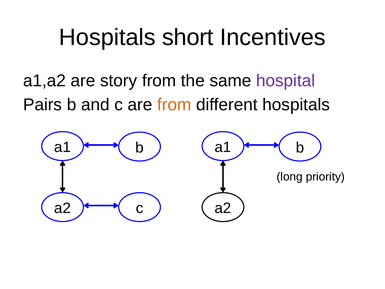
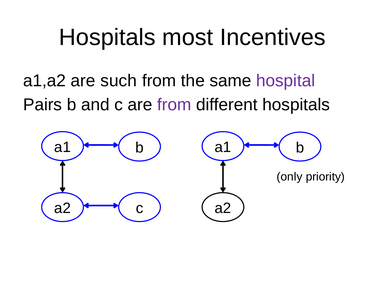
short: short -> most (188, 37)
story: story -> such (119, 81)
from colour: orange -> purple (174, 105)
long: long -> only (289, 177)
